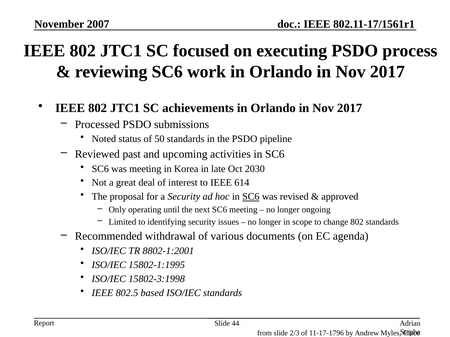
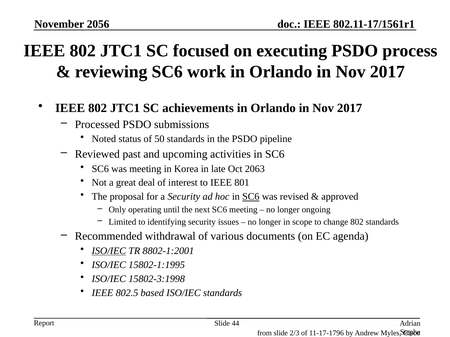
2007: 2007 -> 2056 (98, 24)
2030: 2030 -> 2063 (255, 169)
614: 614 -> 801 (242, 183)
ISO/IEC underline: none -> present (109, 251)
